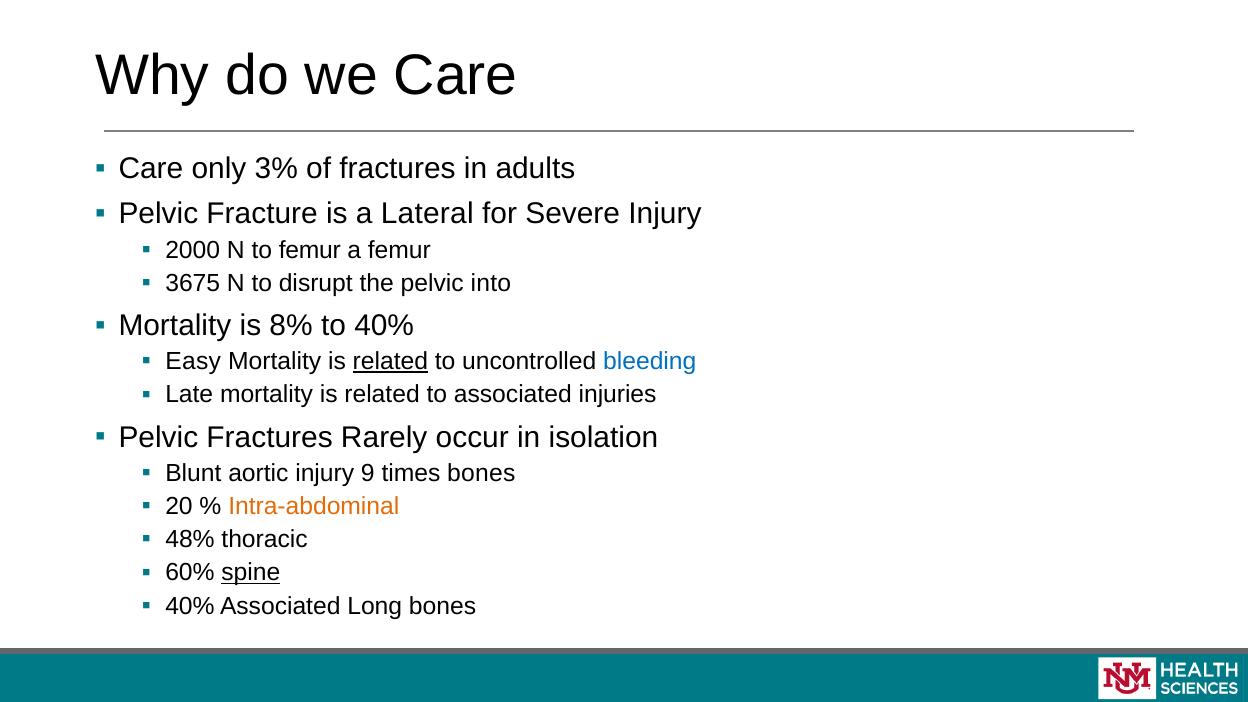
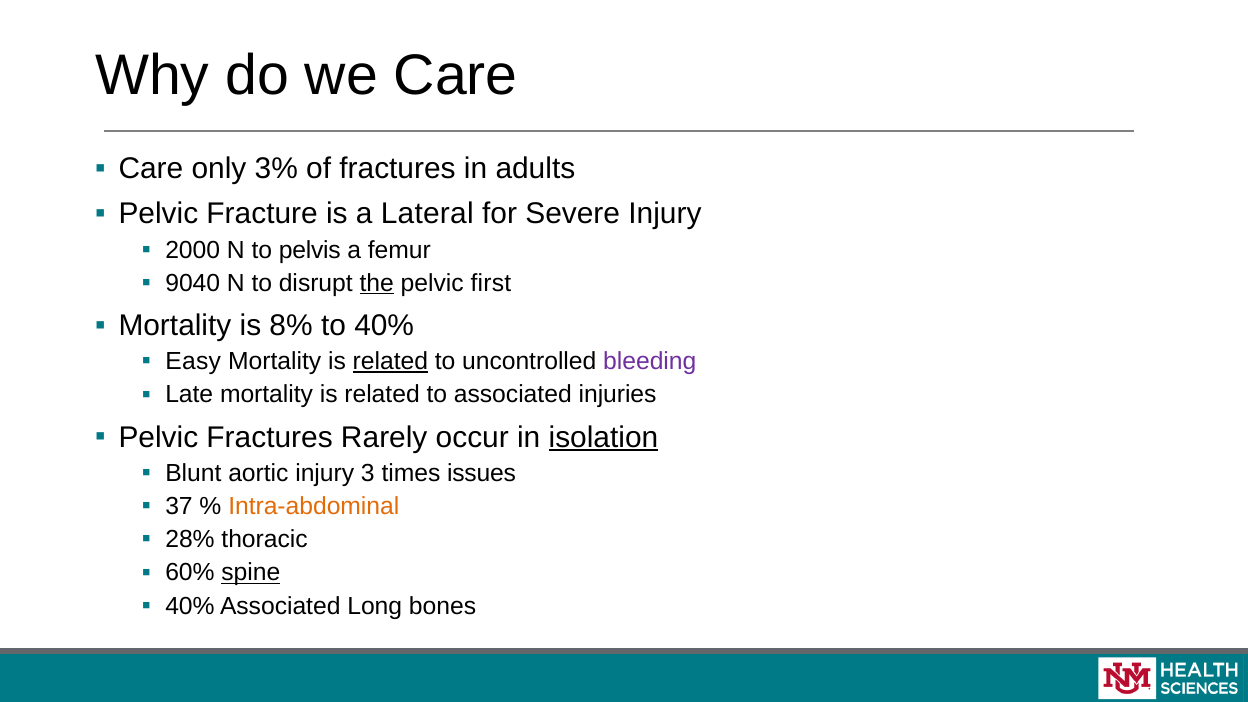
to femur: femur -> pelvis (310, 250)
3675: 3675 -> 9040 (193, 283)
the underline: none -> present (377, 283)
into: into -> first (491, 283)
bleeding colour: blue -> purple (650, 362)
isolation underline: none -> present (603, 437)
9: 9 -> 3 (368, 473)
times bones: bones -> issues (482, 473)
20: 20 -> 37 (179, 506)
48%: 48% -> 28% (190, 540)
